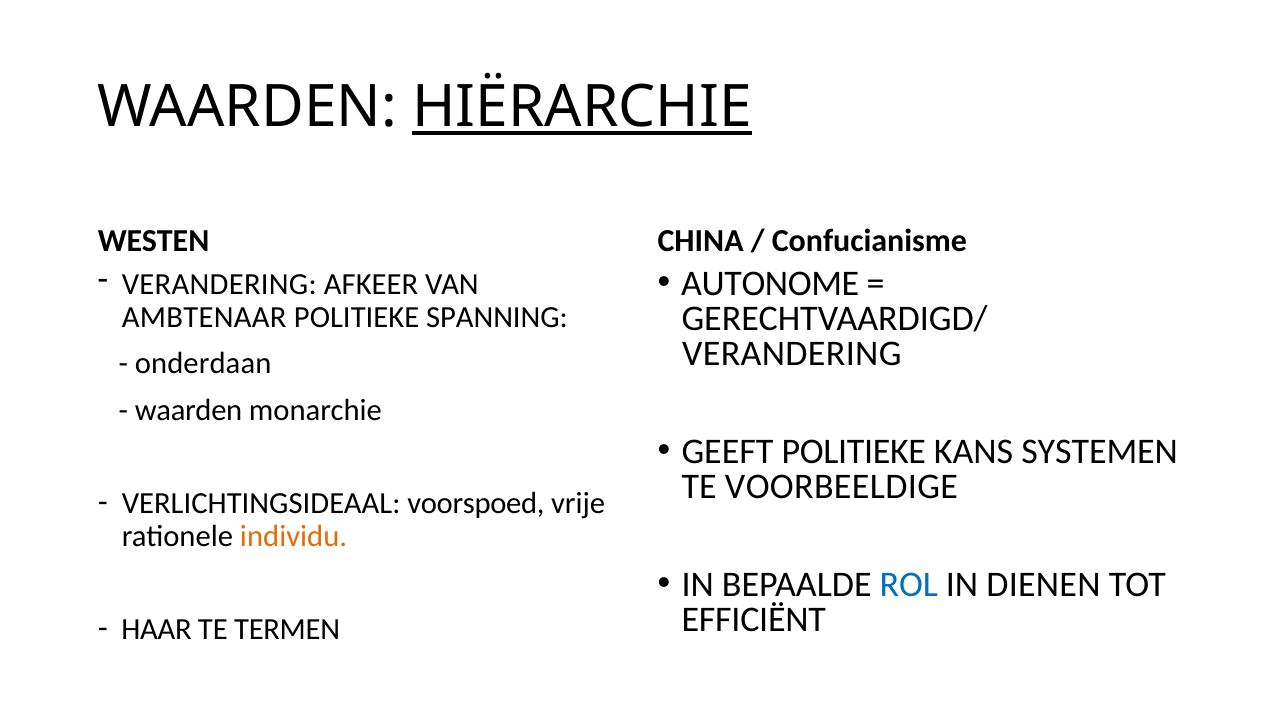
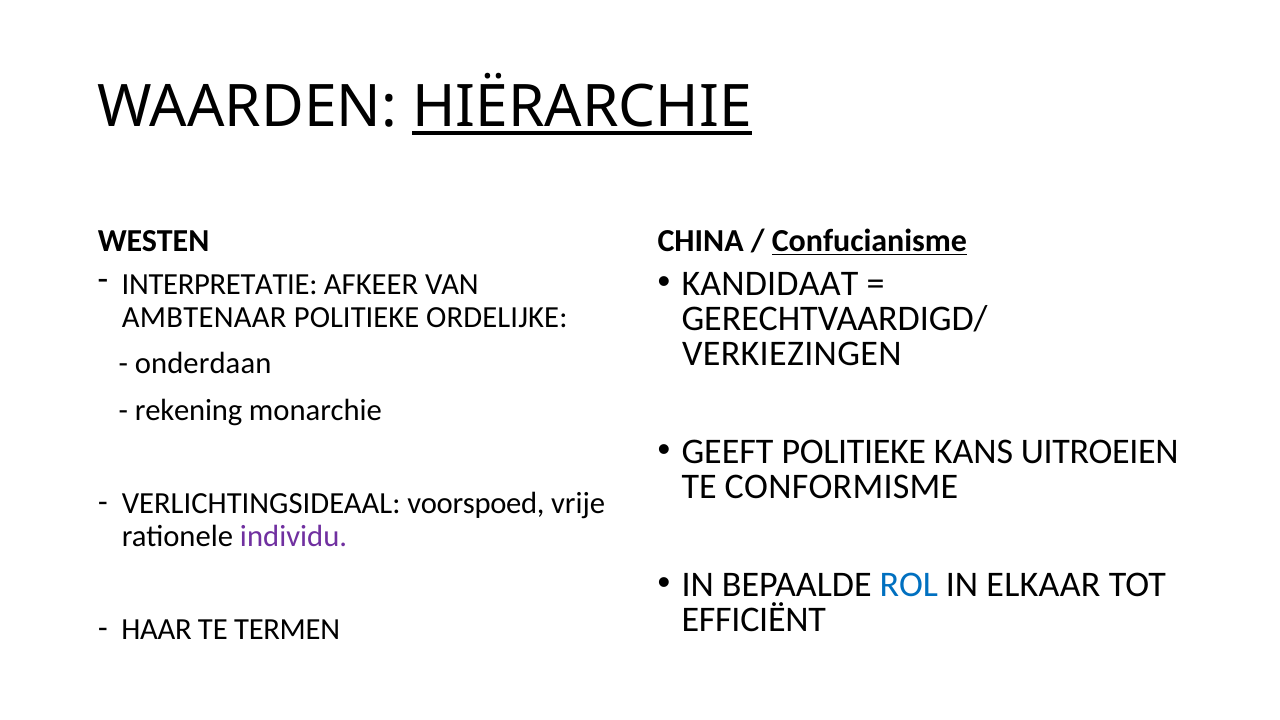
Confucianisme underline: none -> present (869, 241)
AUTONOME: AUTONOME -> KANDIDAAT (770, 284)
VERANDERING: VERANDERING -> INTERPRETATIE (220, 284)
SPANNING: SPANNING -> ORDELIJKE (497, 317)
VERANDERING: VERANDERING -> VERKIEZINGEN (792, 354)
waarden: waarden -> rekening (188, 410)
SYSTEMEN: SYSTEMEN -> UITROEIEN (1100, 452)
VOORBEELDIGE: VOORBEELDIGE -> CONFORMISME (841, 487)
individu colour: orange -> purple (294, 536)
DIENEN: DIENEN -> ELKAAR (1043, 585)
